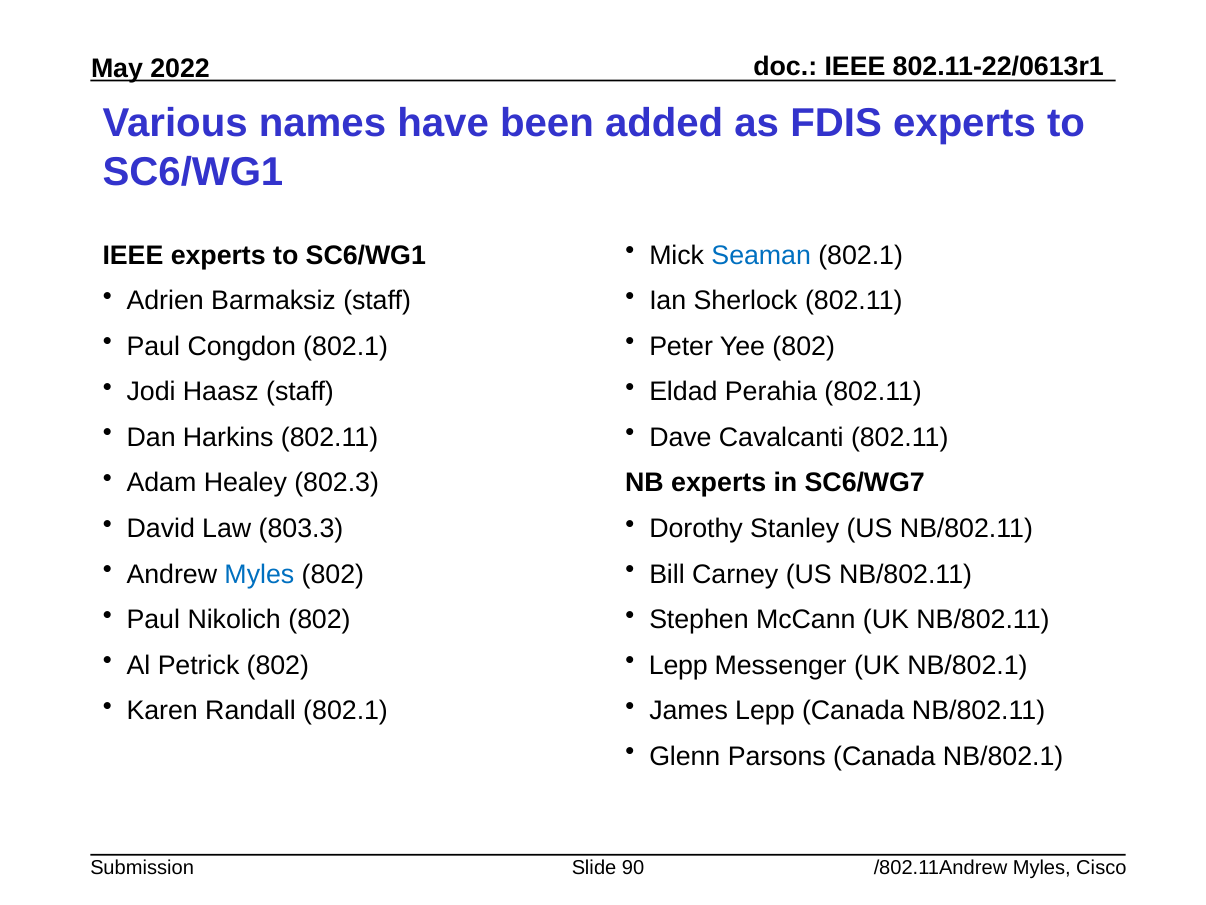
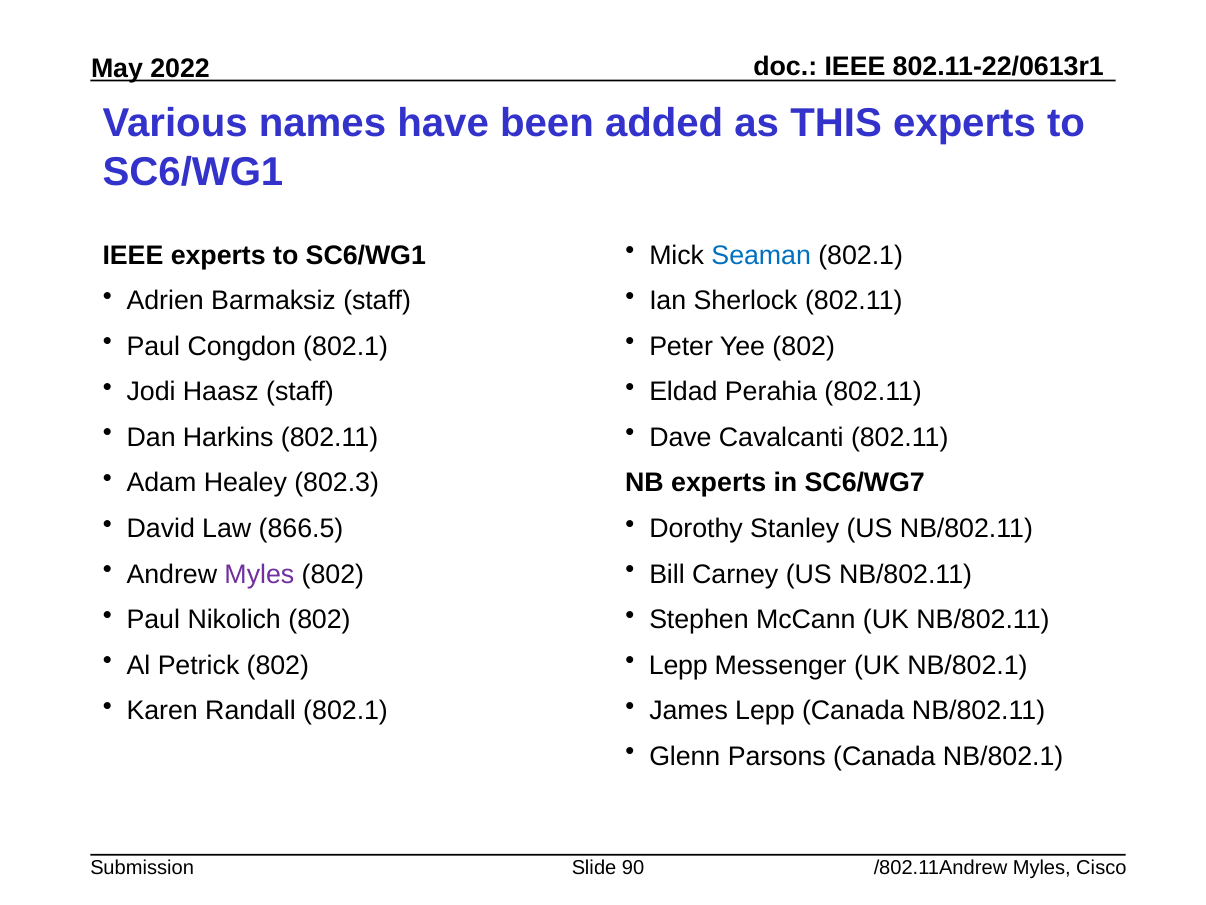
FDIS: FDIS -> THIS (836, 123)
803.3: 803.3 -> 866.5 (301, 528)
Myles colour: blue -> purple (259, 574)
